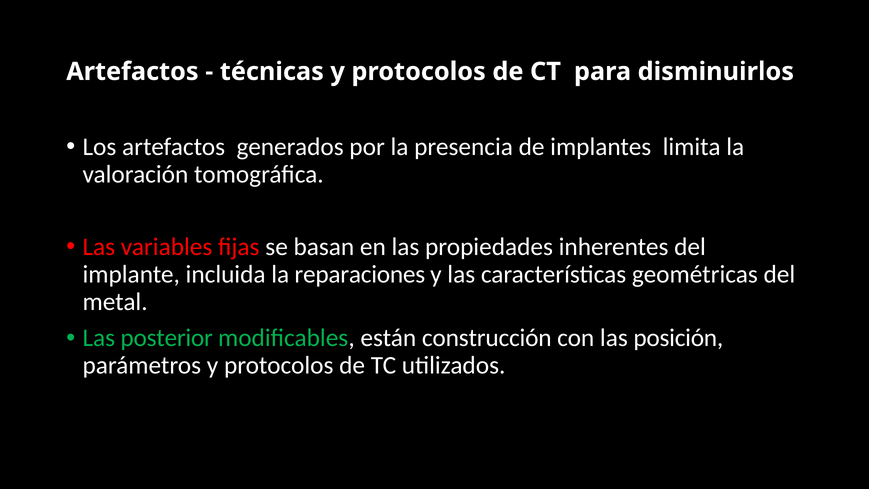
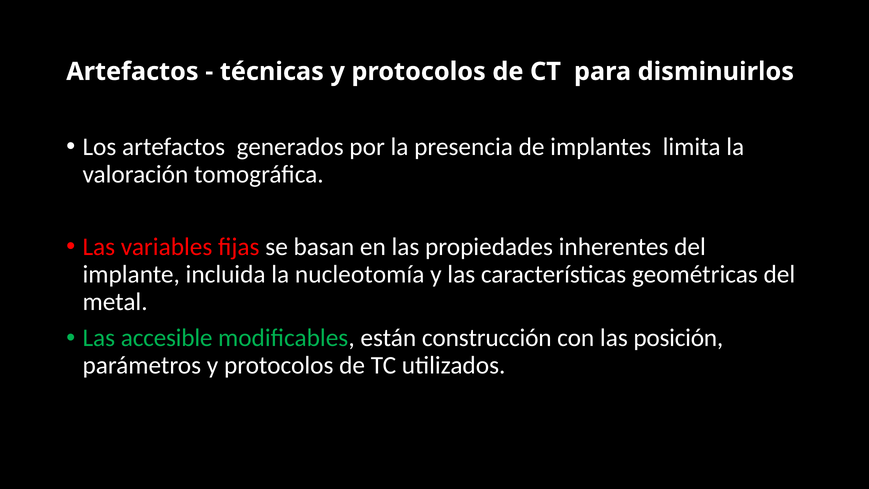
reparaciones: reparaciones -> nucleotomía (360, 274)
posterior: posterior -> accesible (167, 338)
